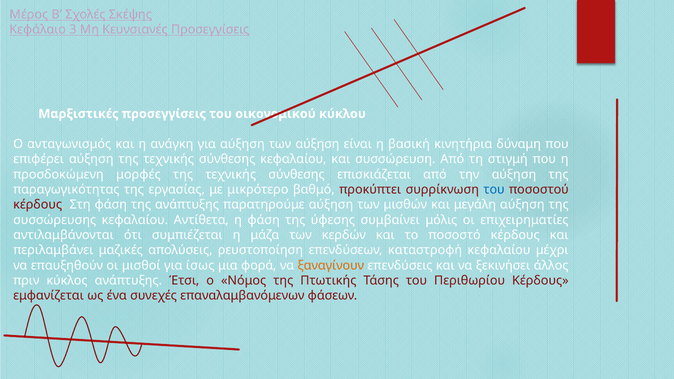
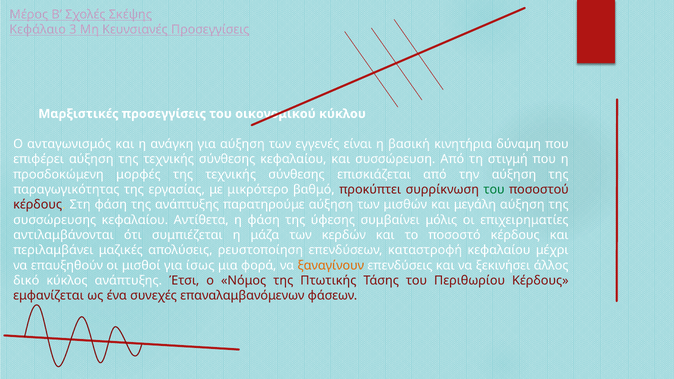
των αύξηση: αύξηση -> εγγενές (317, 144)
του colour: blue -> green (494, 190)
πριν: πριν -> δικό (26, 281)
